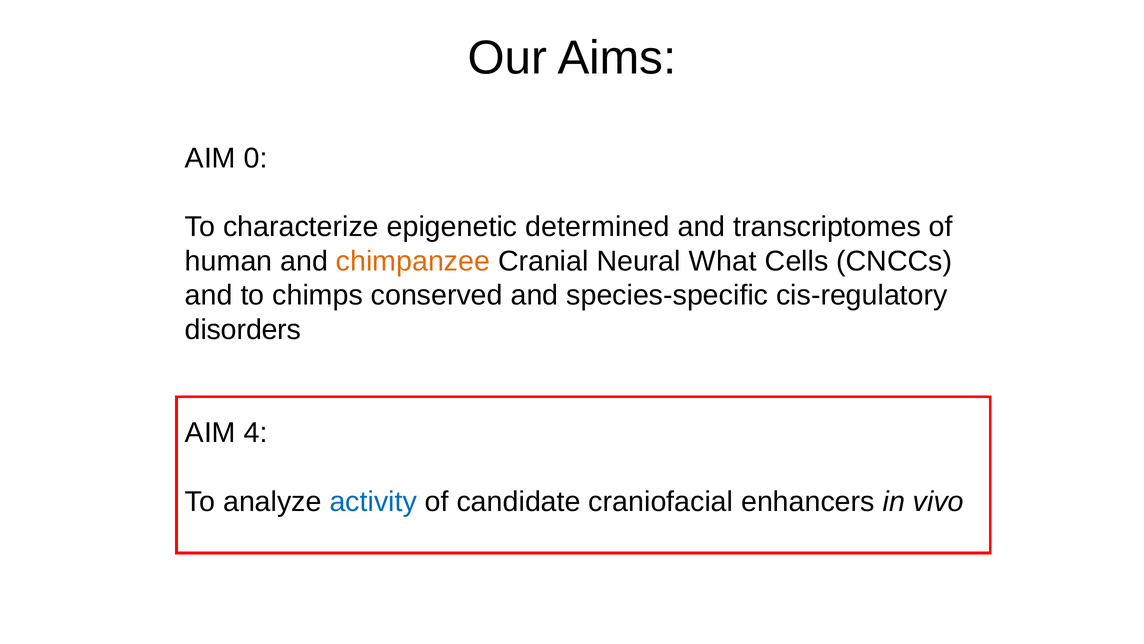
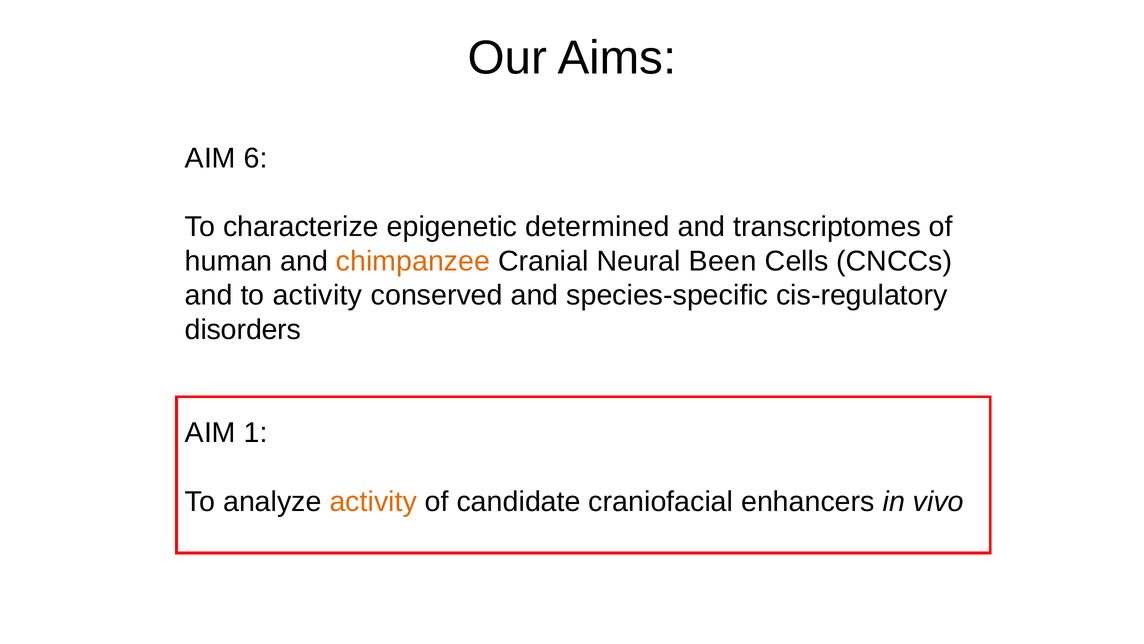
0: 0 -> 6 (256, 158)
What: What -> Been (723, 261)
to chimps: chimps -> activity (317, 295)
4: 4 -> 1 (256, 433)
activity colour: blue -> orange (373, 501)
